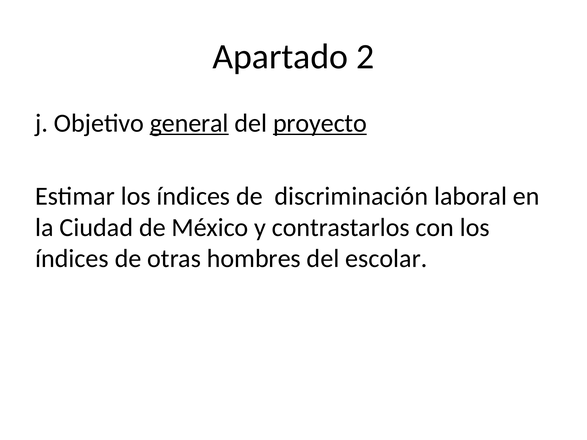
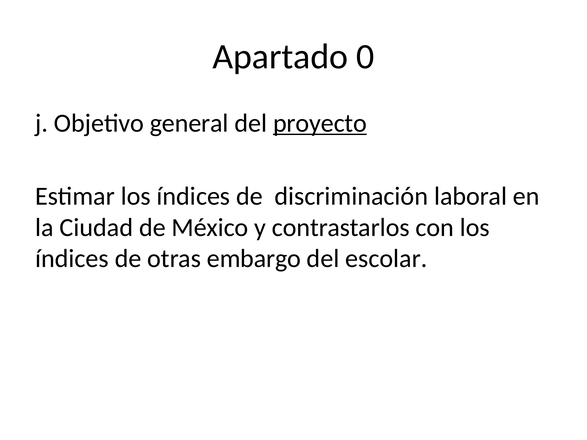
2: 2 -> 0 (365, 57)
general underline: present -> none (189, 123)
hombres: hombres -> embargo (254, 259)
